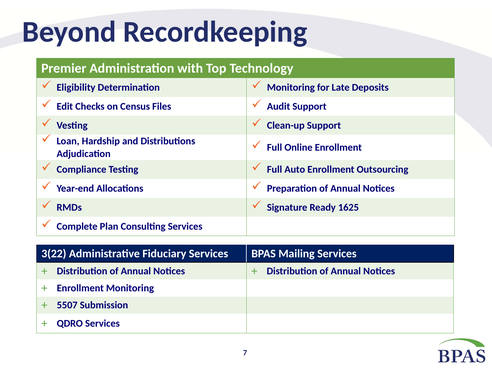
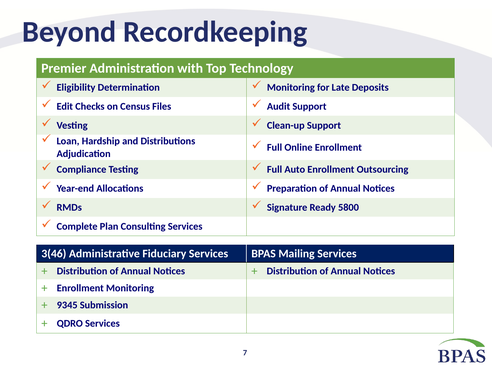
1625: 1625 -> 5800 (348, 207)
3(22: 3(22 -> 3(46 (54, 254)
5507: 5507 -> 9345 (67, 305)
